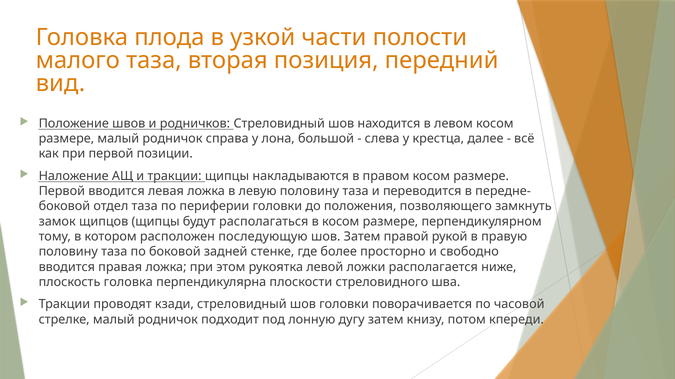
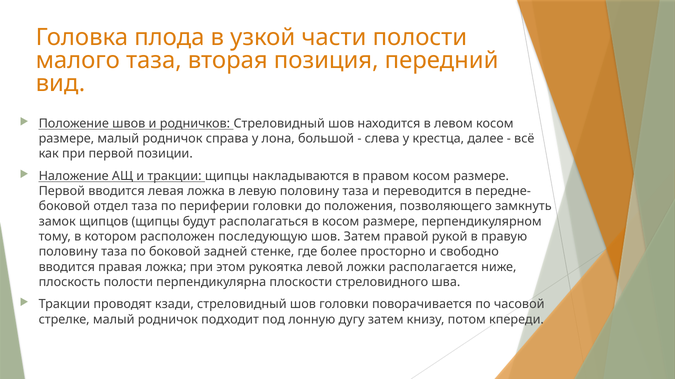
плоскость головка: головка -> полости (128, 283)
